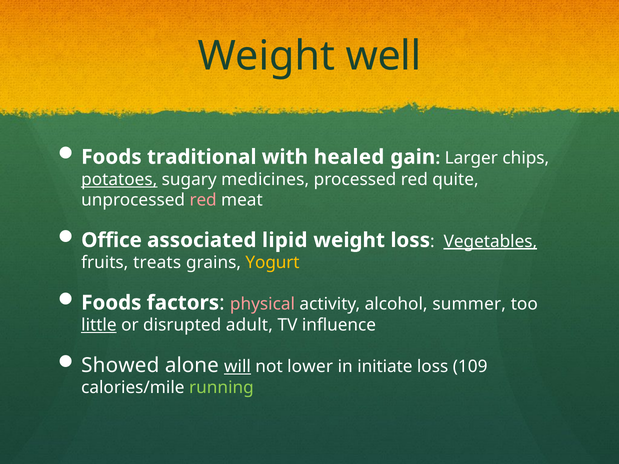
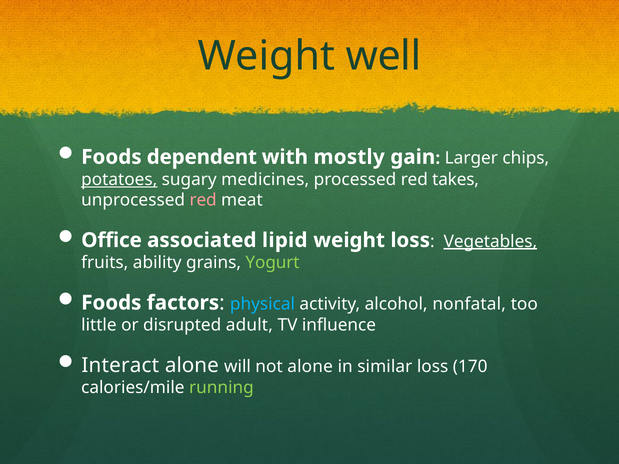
traditional: traditional -> dependent (202, 157)
healed: healed -> mostly (349, 157)
quite: quite -> takes (456, 180)
treats: treats -> ability (157, 263)
Yogurt colour: yellow -> light green (273, 263)
physical colour: pink -> light blue (263, 304)
summer: summer -> nonfatal (469, 304)
little underline: present -> none (99, 325)
Showed: Showed -> Interact (120, 366)
will underline: present -> none (238, 367)
not lower: lower -> alone (310, 367)
initiate: initiate -> similar (385, 367)
109: 109 -> 170 (470, 367)
